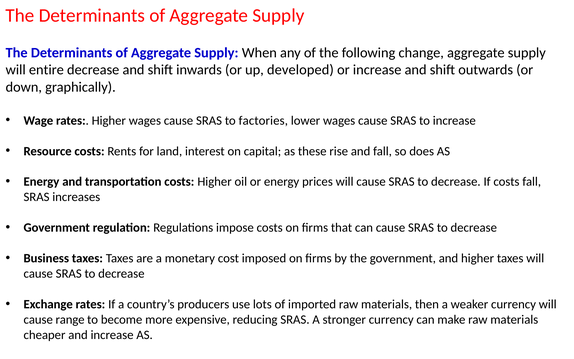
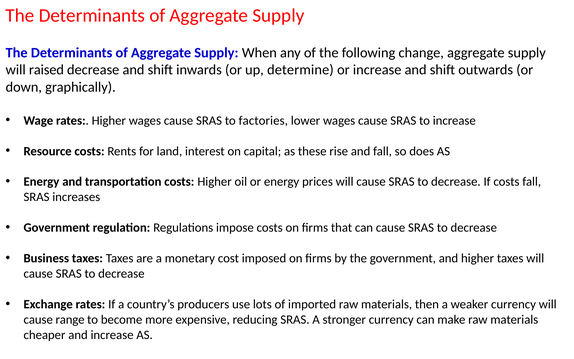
entire: entire -> raised (46, 70)
developed: developed -> determine (300, 70)
